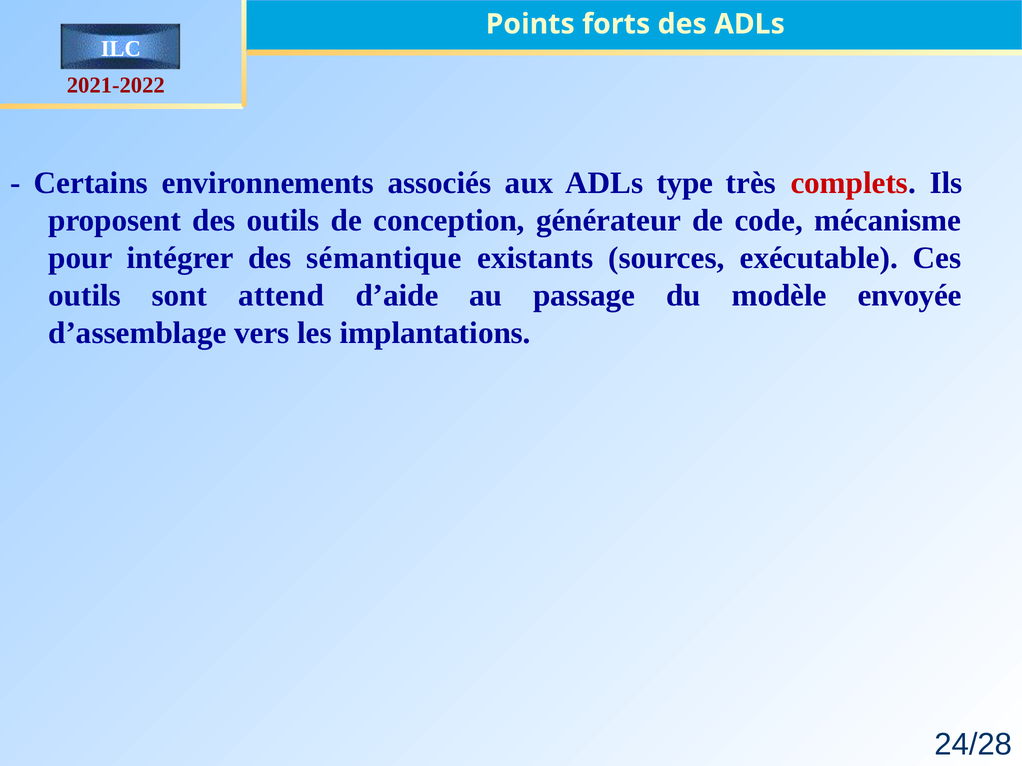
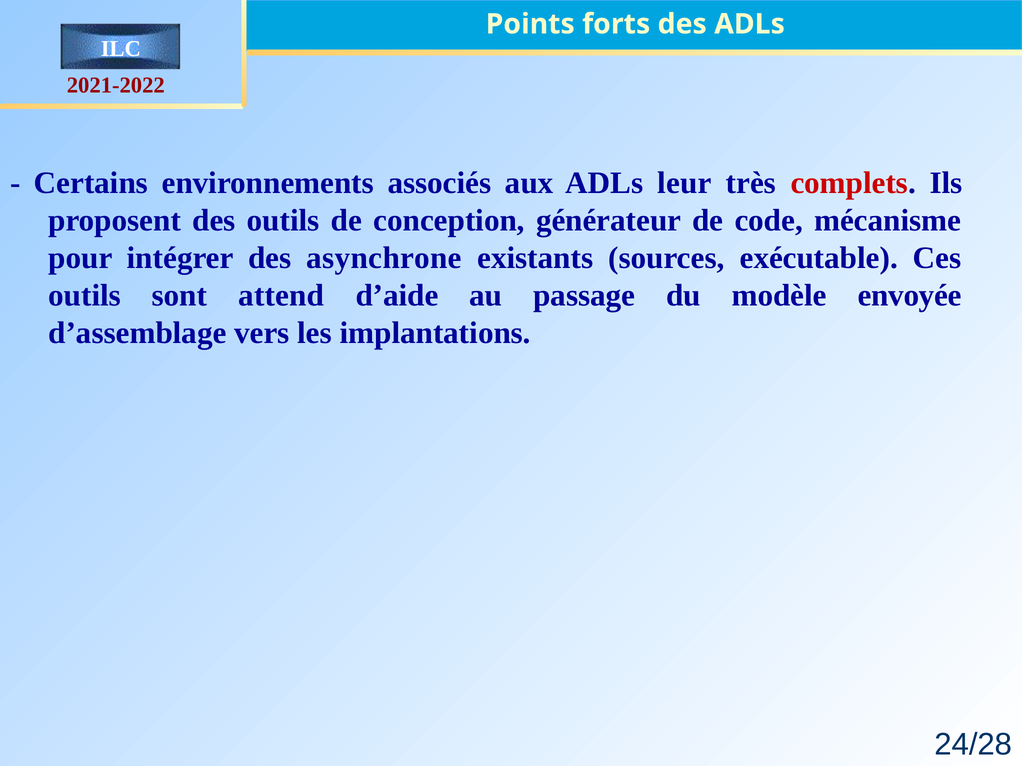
type: type -> leur (684, 183)
sémantique: sémantique -> asynchrone (384, 258)
